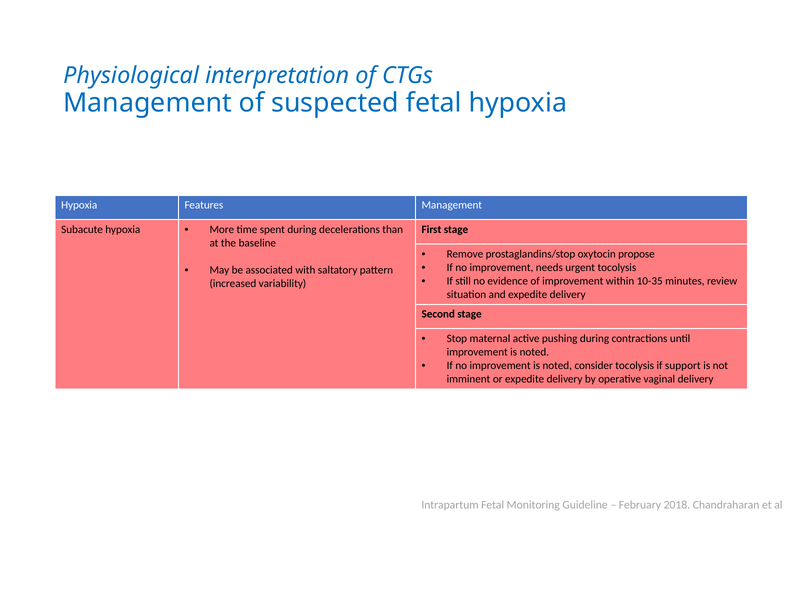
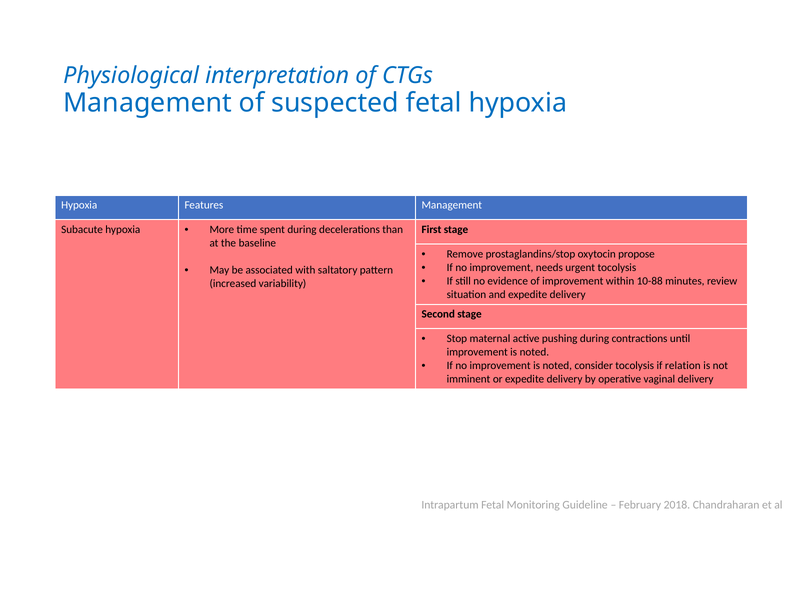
10-35: 10-35 -> 10-88 (650, 281)
support: support -> relation (683, 366)
